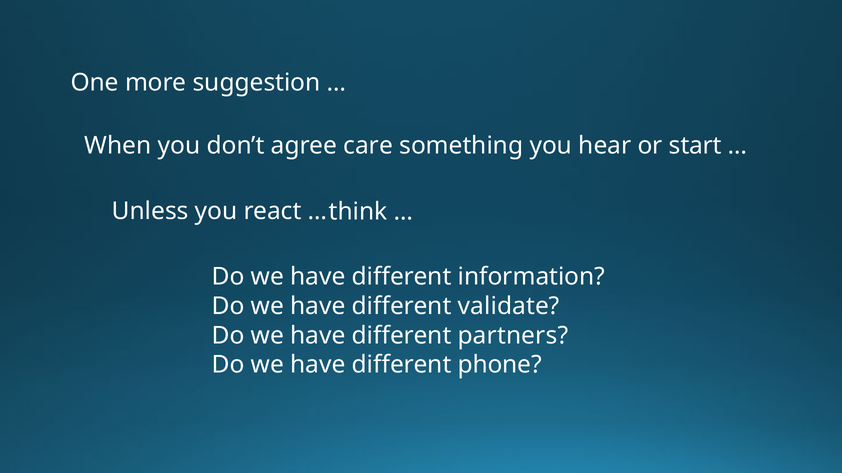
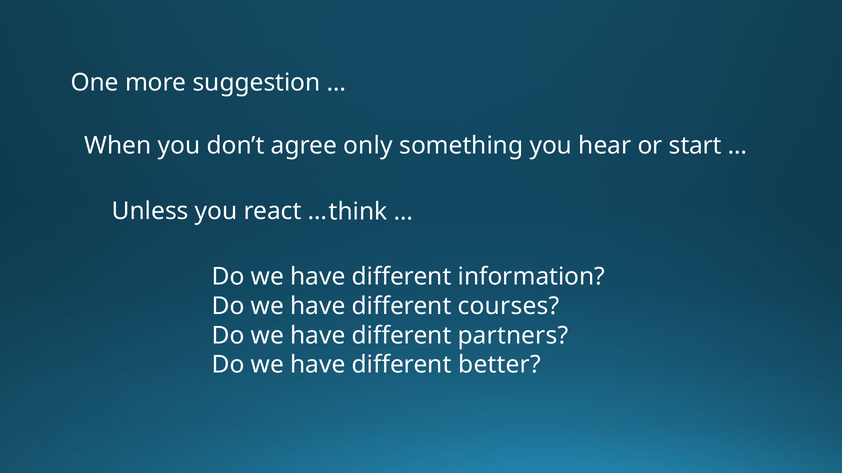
care: care -> only (368, 146)
validate: validate -> courses (509, 306)
phone: phone -> better (500, 365)
